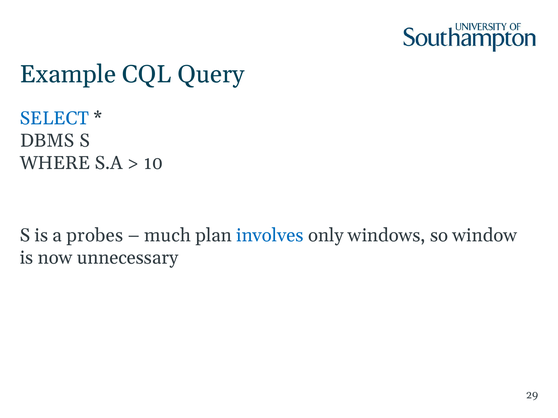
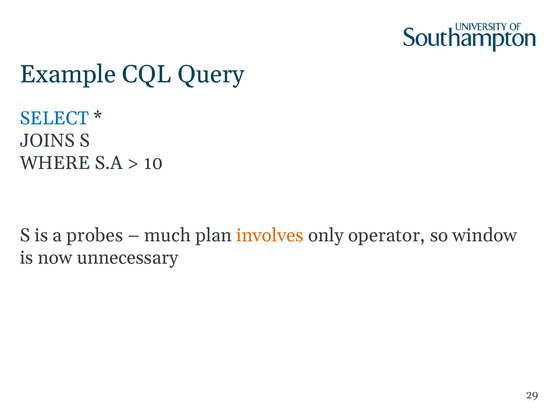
DBMS: DBMS -> JOINS (47, 141)
involves colour: blue -> orange (270, 236)
windows: windows -> operator (387, 236)
